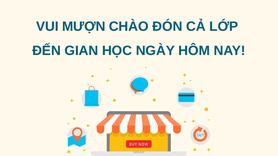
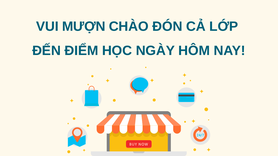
GIAN: GIAN -> ĐIỂM (81, 51)
